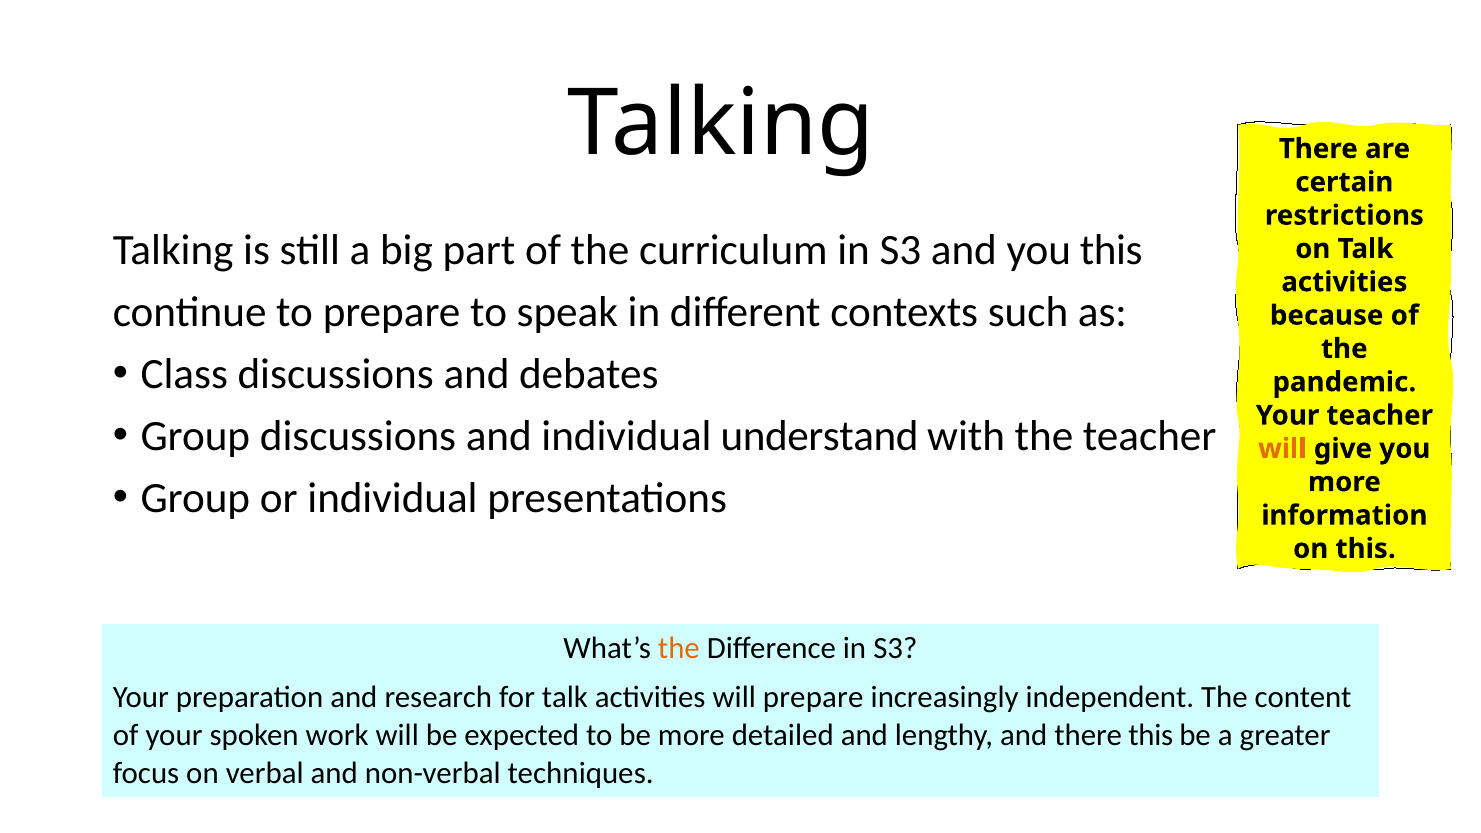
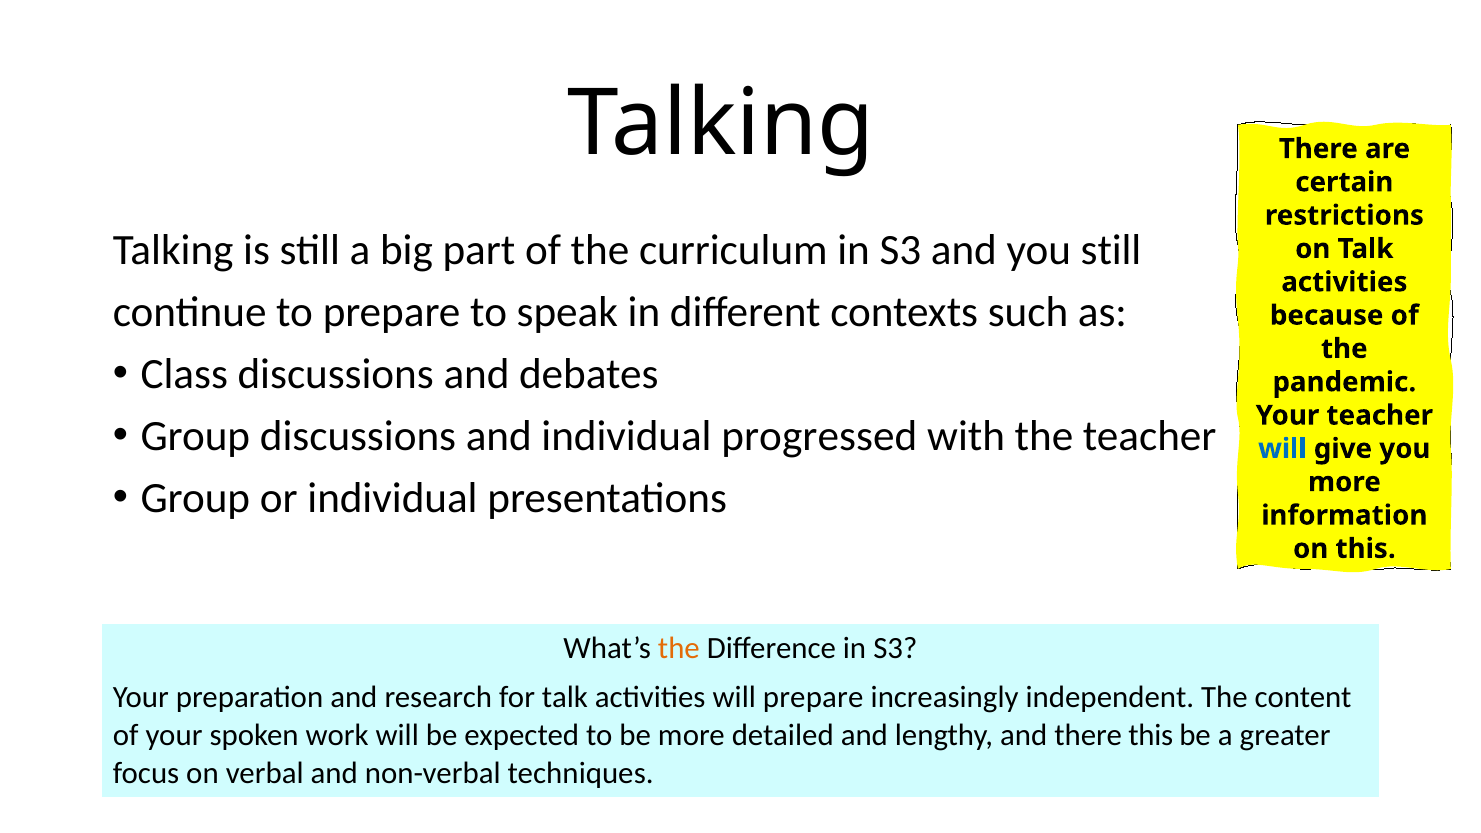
you this: this -> still (1111, 250)
understand: understand -> progressed (819, 436)
will colour: orange -> blue (1282, 449)
